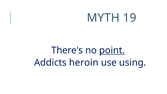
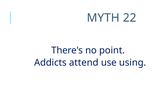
19: 19 -> 22 (130, 18)
point underline: present -> none (112, 50)
heroin: heroin -> attend (84, 63)
